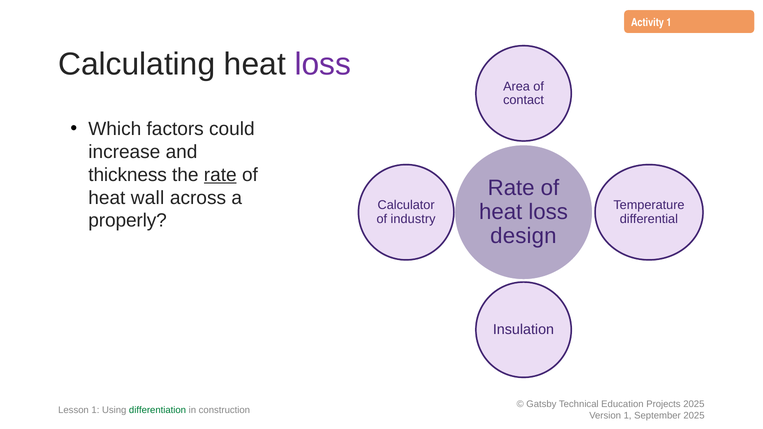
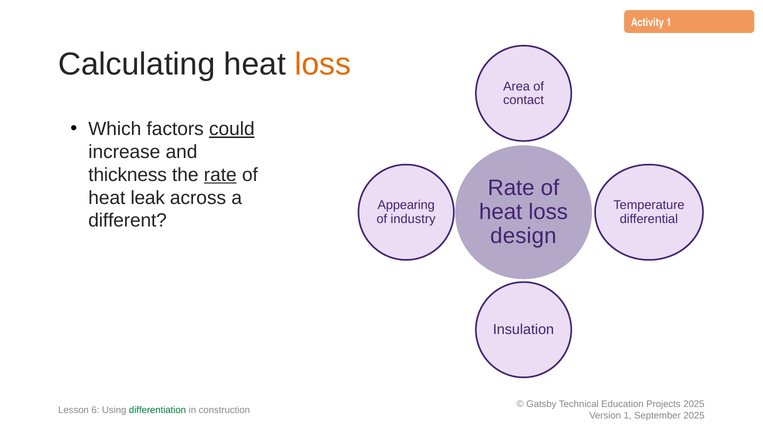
loss colour: purple -> orange (323, 64)
could underline: none -> present (232, 129)
wall: wall -> leak (148, 198)
Calculator: Calculator -> Appearing (406, 205)
properly: properly -> different (128, 221)
Lesson 1: 1 -> 6 (95, 410)
